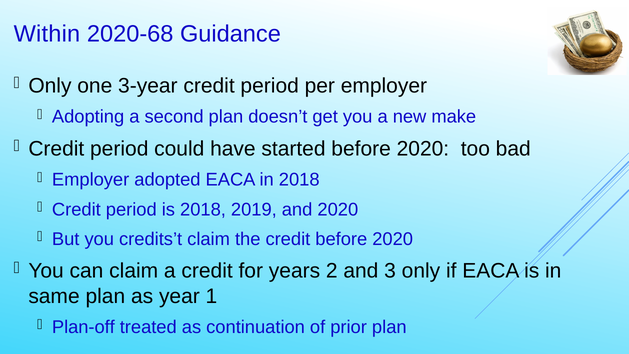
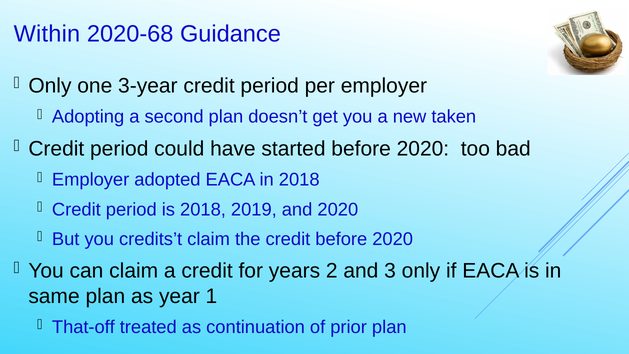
make: make -> taken (454, 117)
Plan-off: Plan-off -> That-off (83, 327)
